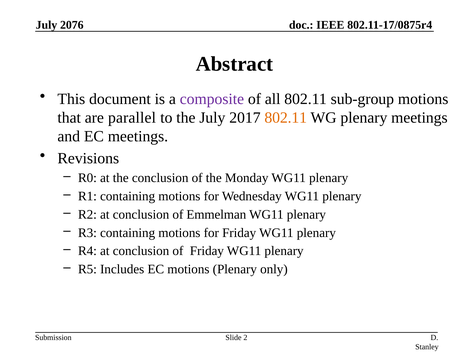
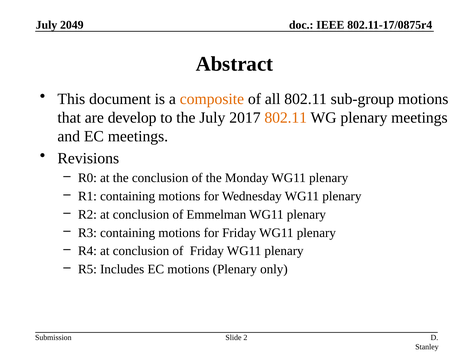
2076: 2076 -> 2049 (72, 25)
composite colour: purple -> orange (212, 99)
parallel: parallel -> develop (132, 118)
